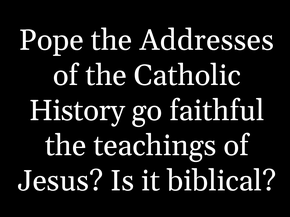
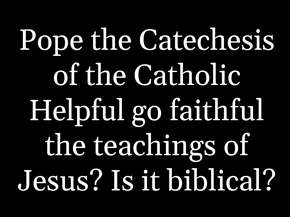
Addresses: Addresses -> Catechesis (207, 40)
History: History -> Helpful (77, 111)
